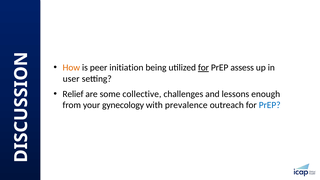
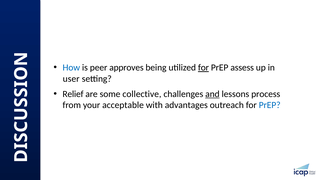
How colour: orange -> blue (71, 68)
initiation: initiation -> approves (126, 68)
and underline: none -> present (212, 94)
enough: enough -> process (266, 94)
gynecology: gynecology -> acceptable (123, 105)
prevalence: prevalence -> advantages (186, 105)
